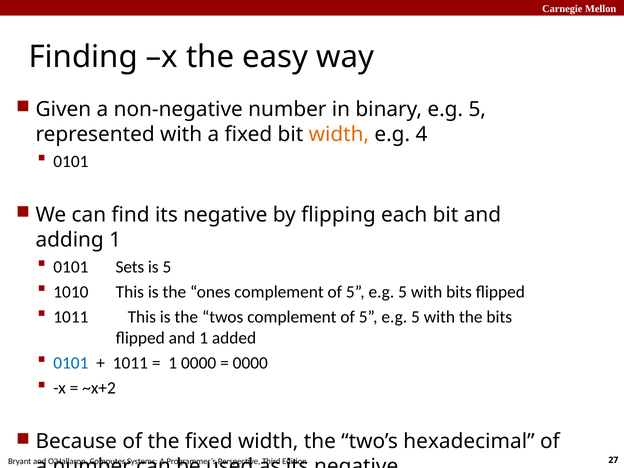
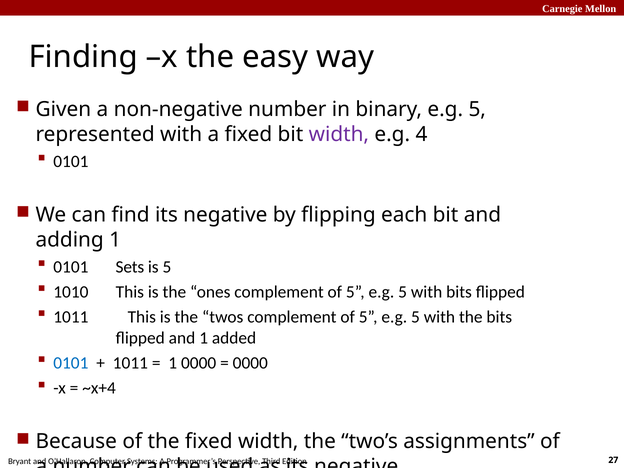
width colour: orange -> purple (339, 134)
~x+2: ~x+2 -> ~x+4 (99, 388)
hexadecimal: hexadecimal -> assignments (469, 442)
